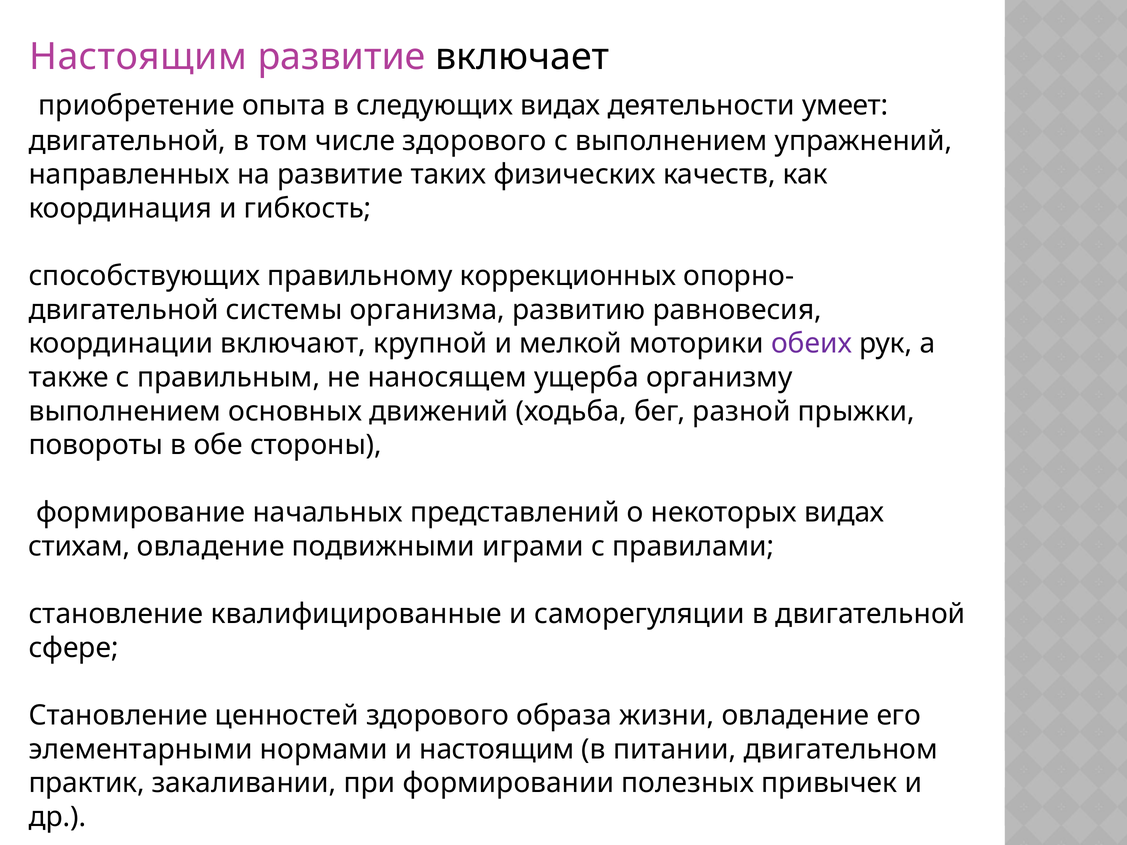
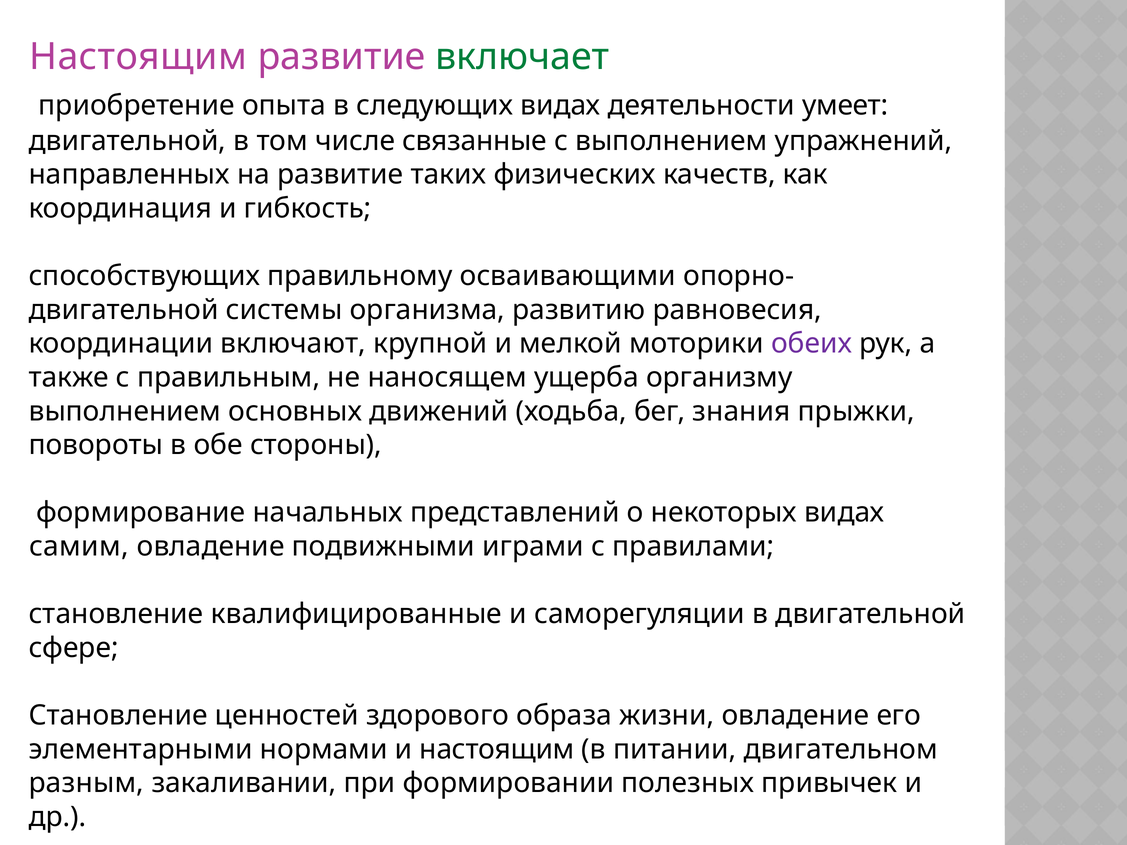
включает colour: black -> green (522, 57)
числе здорового: здорового -> связанные (475, 141)
коррекционных: коррекционных -> осваивающими (568, 276)
разной: разной -> знания (742, 411)
стихам: стихам -> самим (79, 547)
практик: практик -> разным (86, 783)
